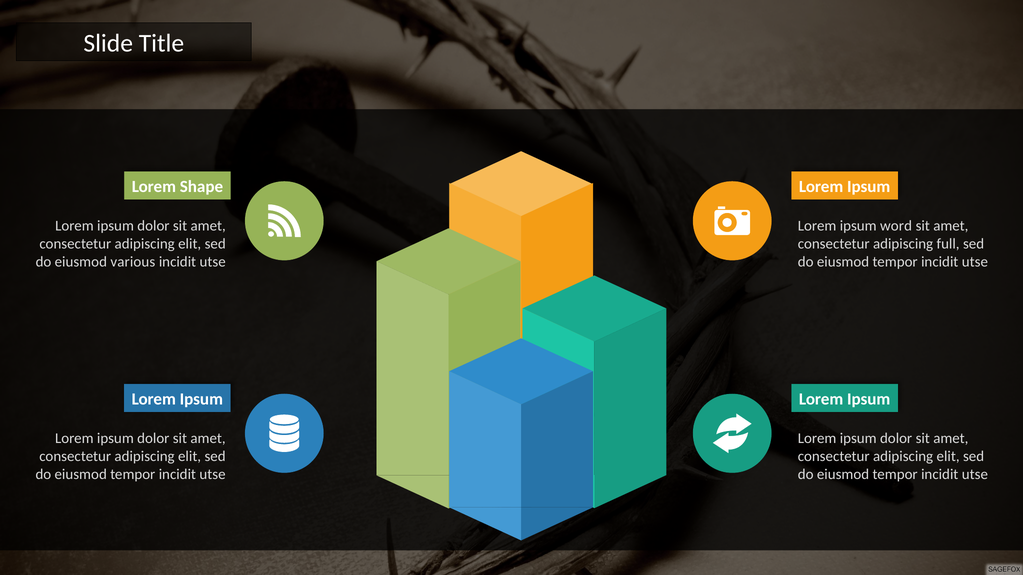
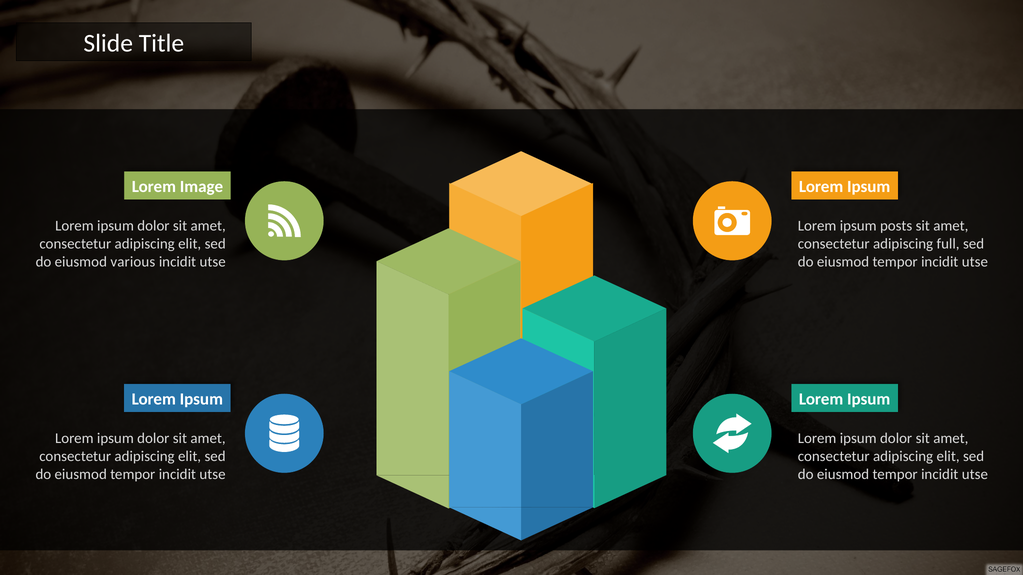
Shape: Shape -> Image (201, 187)
word: word -> posts (896, 226)
